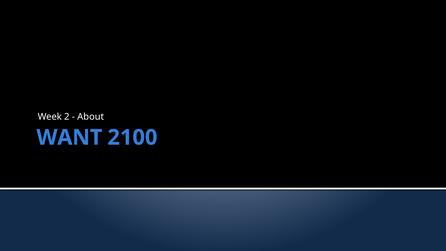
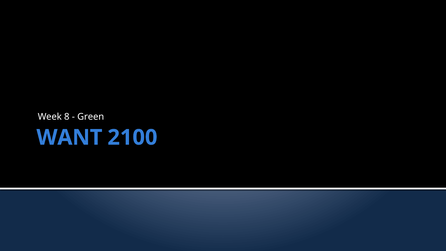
2: 2 -> 8 (67, 117)
About: About -> Green (91, 117)
